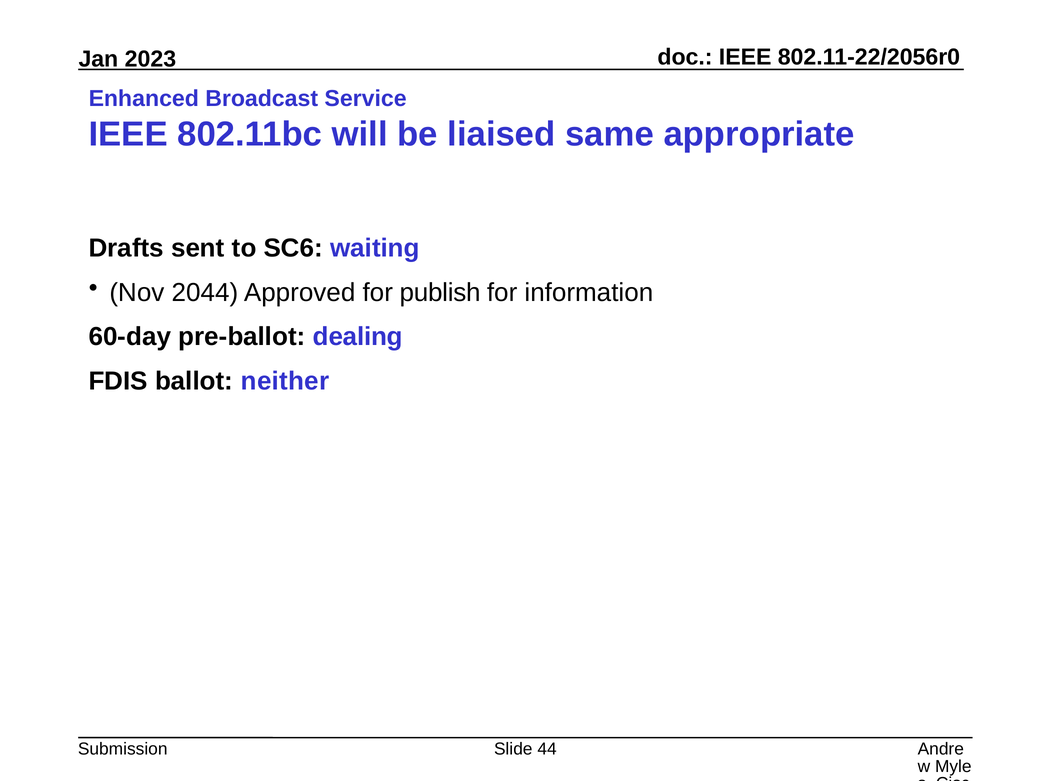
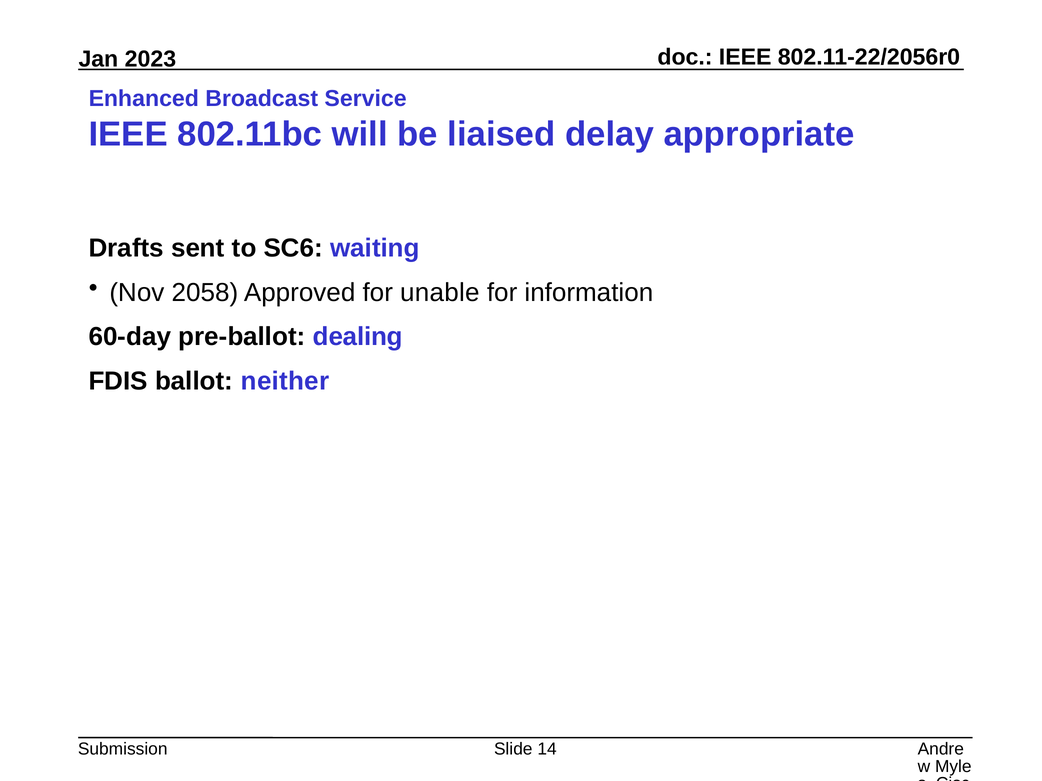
same: same -> delay (609, 134)
2044: 2044 -> 2058 (205, 293)
publish: publish -> unable (440, 293)
44: 44 -> 14 (547, 750)
